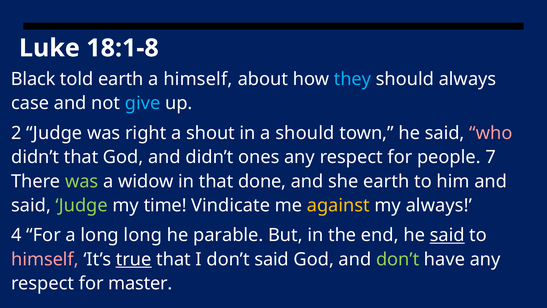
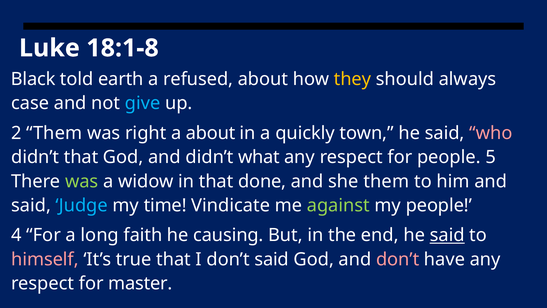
a himself: himself -> refused (198, 79)
they colour: light blue -> yellow (352, 79)
2 Judge: Judge -> Them (54, 133)
a shout: shout -> about (211, 133)
a should: should -> quickly (305, 133)
ones: ones -> what (259, 157)
7: 7 -> 5 (491, 157)
she earth: earth -> them (386, 181)
Judge colour: light green -> light blue (82, 205)
against colour: yellow -> light green (338, 205)
my always: always -> people (439, 205)
long long: long -> faith (143, 235)
parable: parable -> causing (228, 235)
true underline: present -> none (134, 259)
don’t colour: light green -> pink (398, 259)
